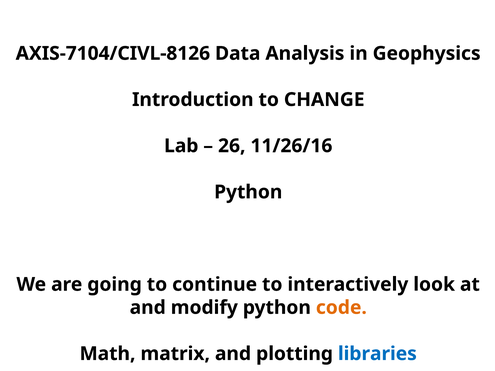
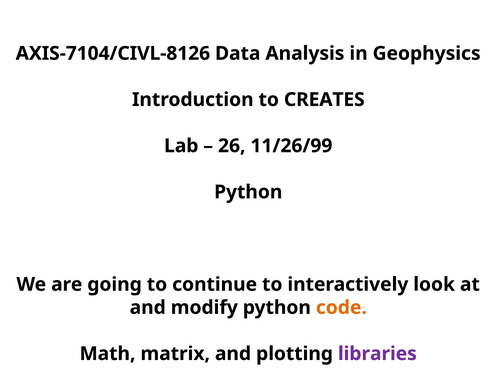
CHANGE: CHANGE -> CREATES (324, 100)
11/26/16: 11/26/16 -> 11/26/99 (291, 146)
libraries colour: blue -> purple (377, 354)
